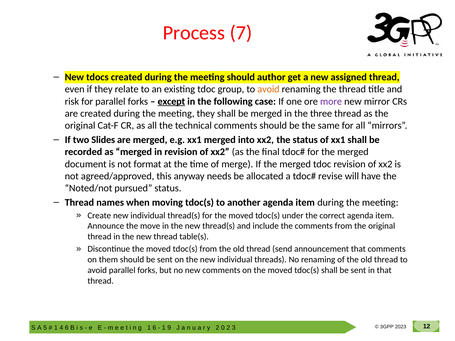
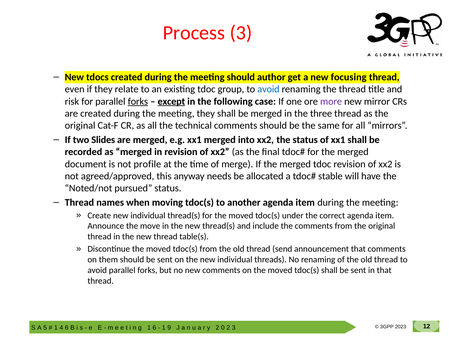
Process 7: 7 -> 3 (241, 33)
assigned: assigned -> focusing (349, 77)
avoid colour: orange -> blue (268, 89)
forks underline: none -> present (138, 101)
format: format -> profile (147, 164)
revise: revise -> stable (330, 176)
